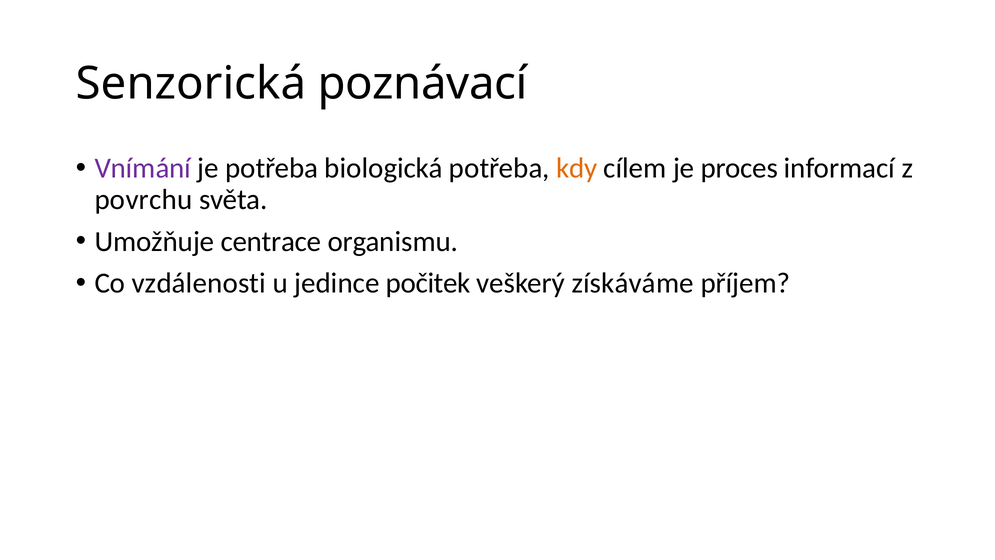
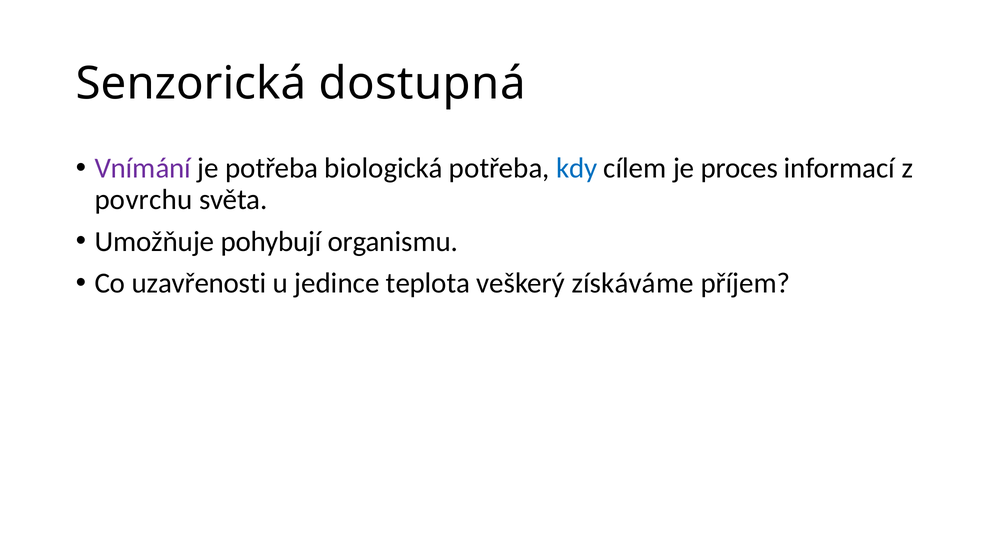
poznávací: poznávací -> dostupná (422, 84)
kdy colour: orange -> blue (577, 168)
centrace: centrace -> pohybují (271, 241)
vzdálenosti: vzdálenosti -> uzavřenosti (199, 283)
počitek: počitek -> teplota (428, 283)
